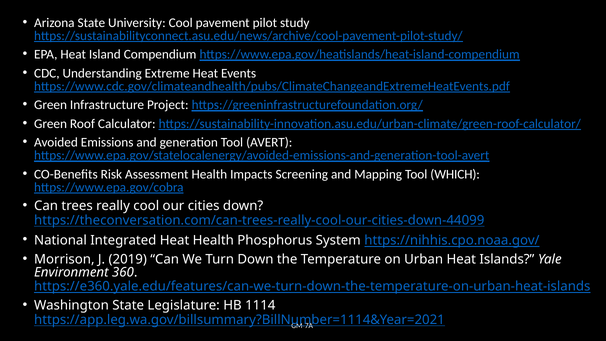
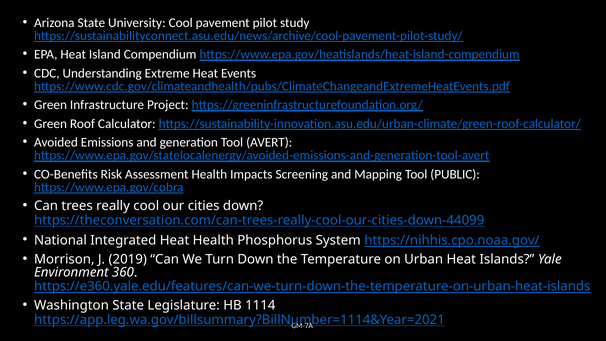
WHICH: WHICH -> PUBLIC (455, 174)
